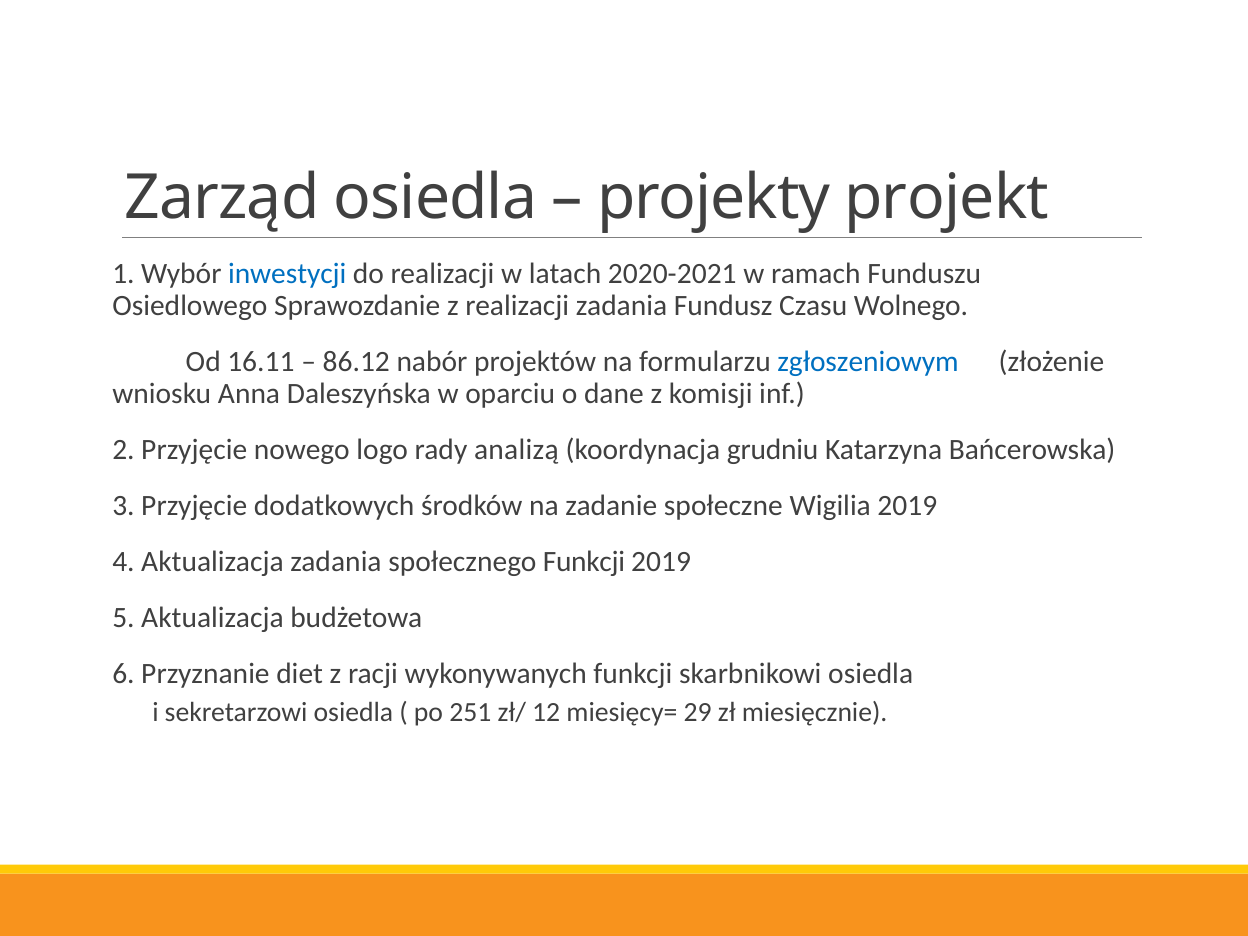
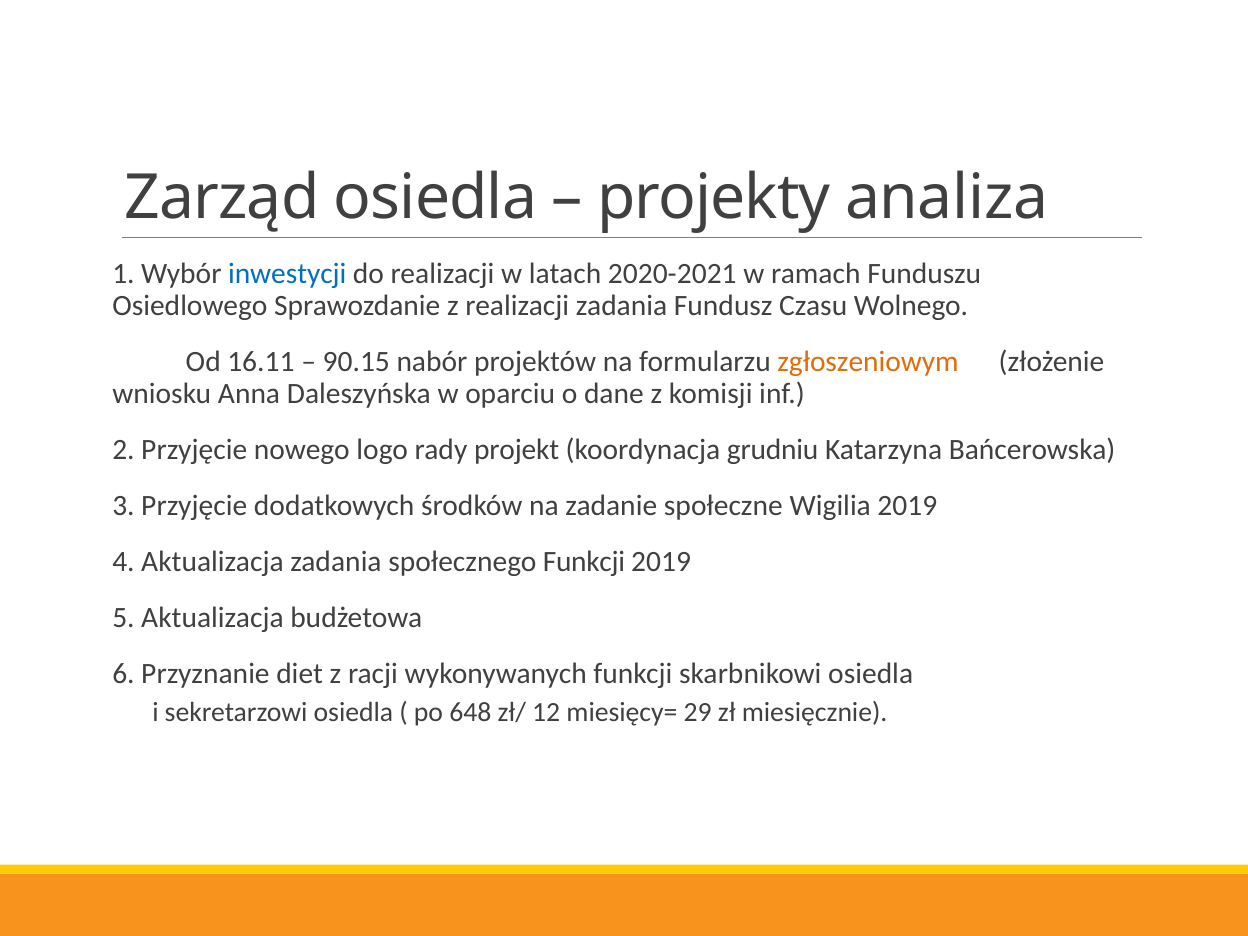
projekt: projekt -> analiza (947, 198)
86.12: 86.12 -> 90.15 (356, 362)
zgłoszeniowym colour: blue -> orange (868, 362)
analizą: analizą -> projekt (517, 450)
251: 251 -> 648 (470, 712)
